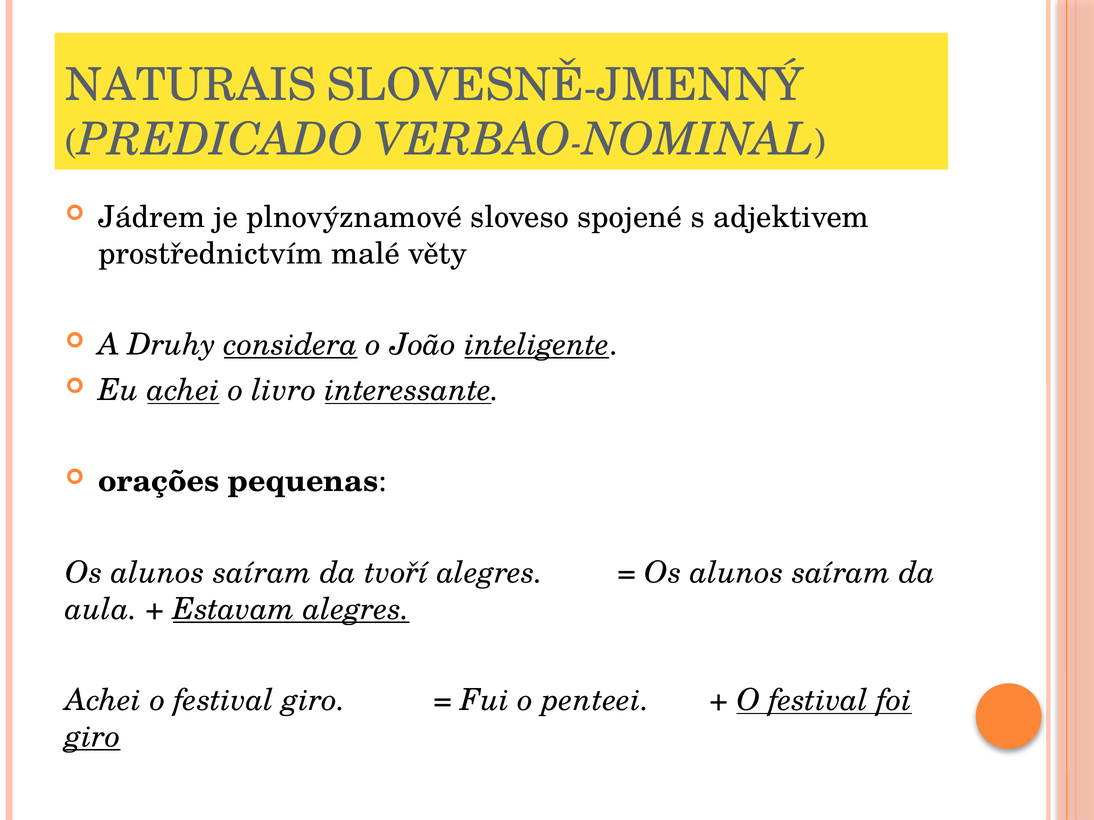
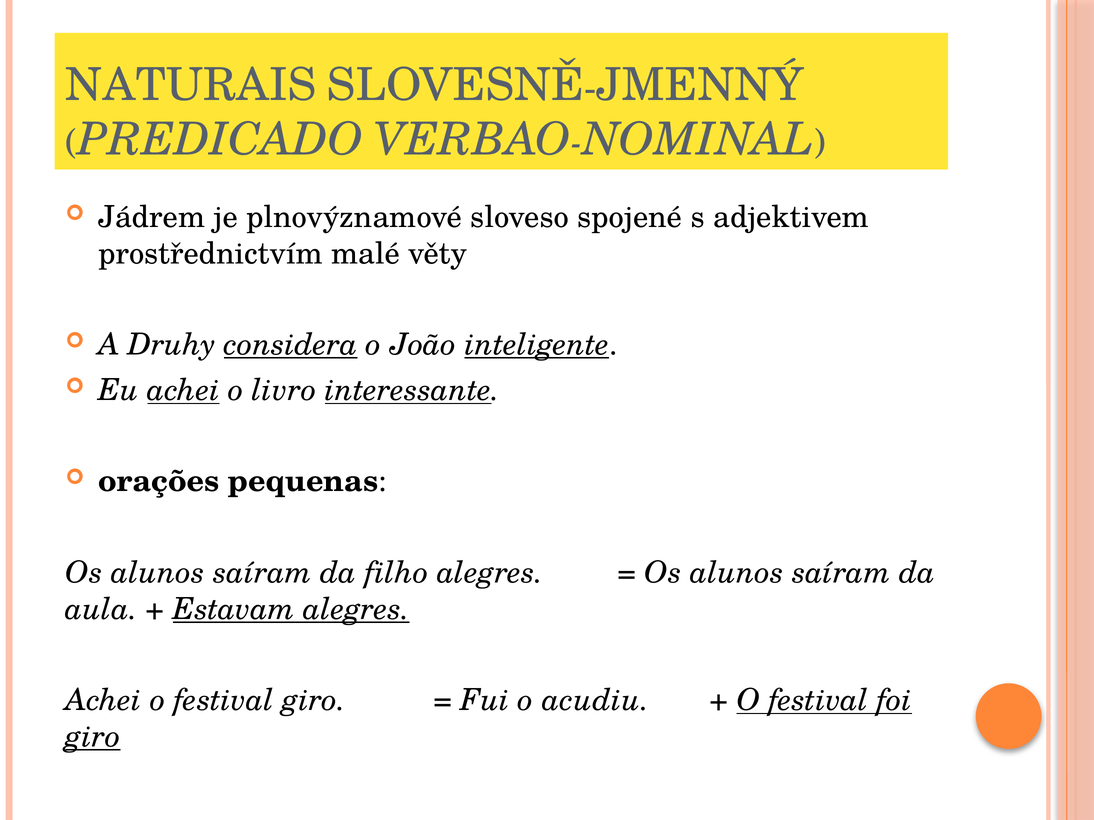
tvoří: tvoří -> filho (397, 573)
penteei: penteei -> acudiu (596, 701)
